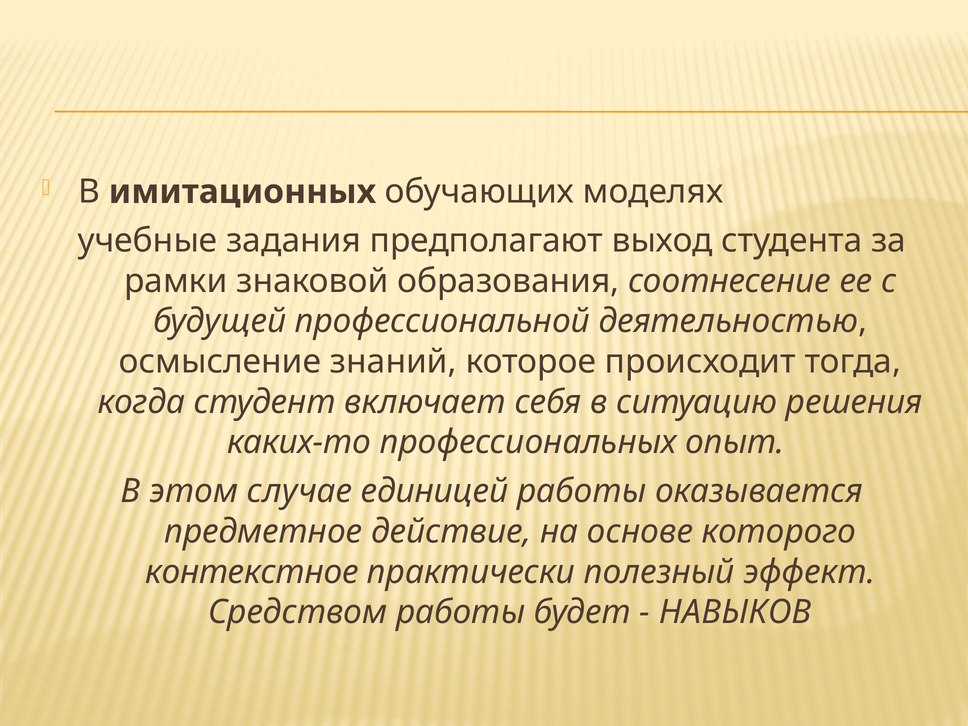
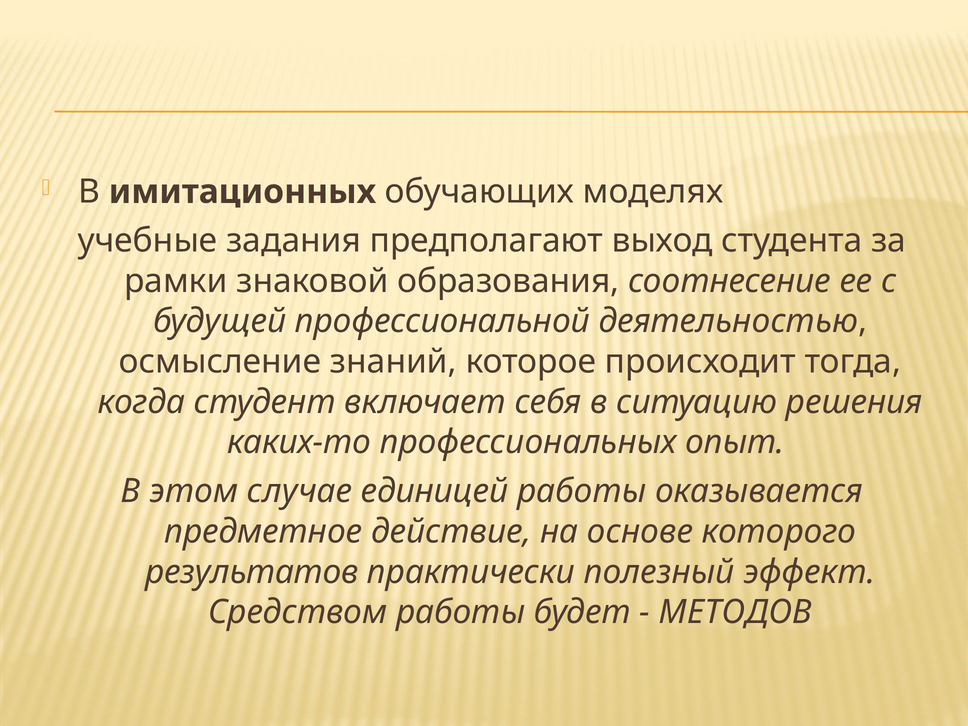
контекстное: контекстное -> результатов (252, 572)
НАВЫКОВ: НАВЫКОВ -> МЕТОДОВ (735, 612)
